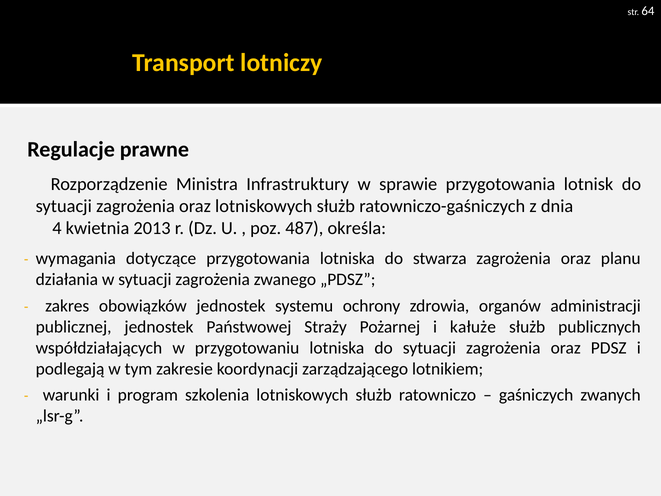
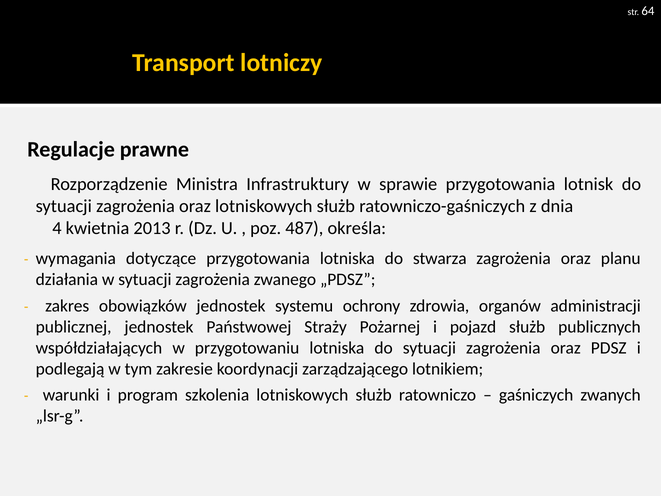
kałuże: kałuże -> pojazd (473, 327)
